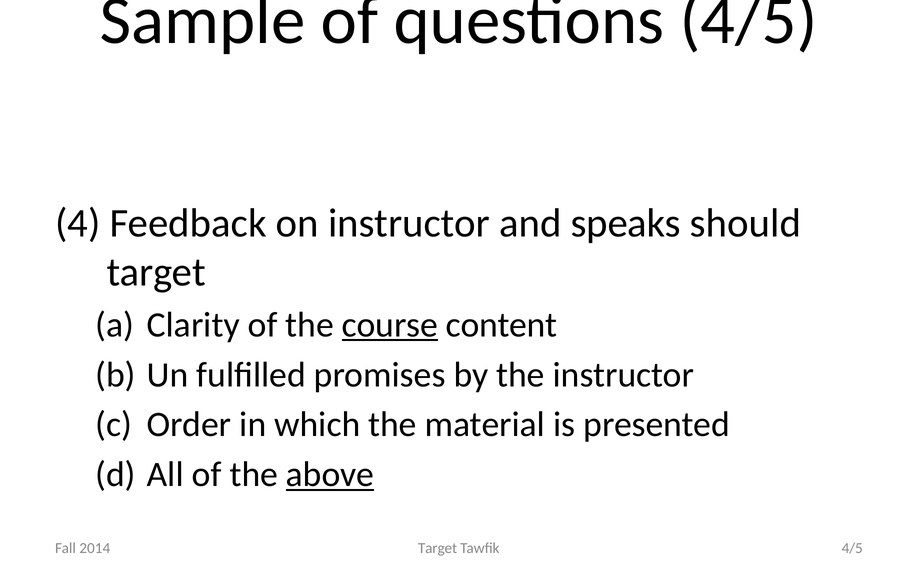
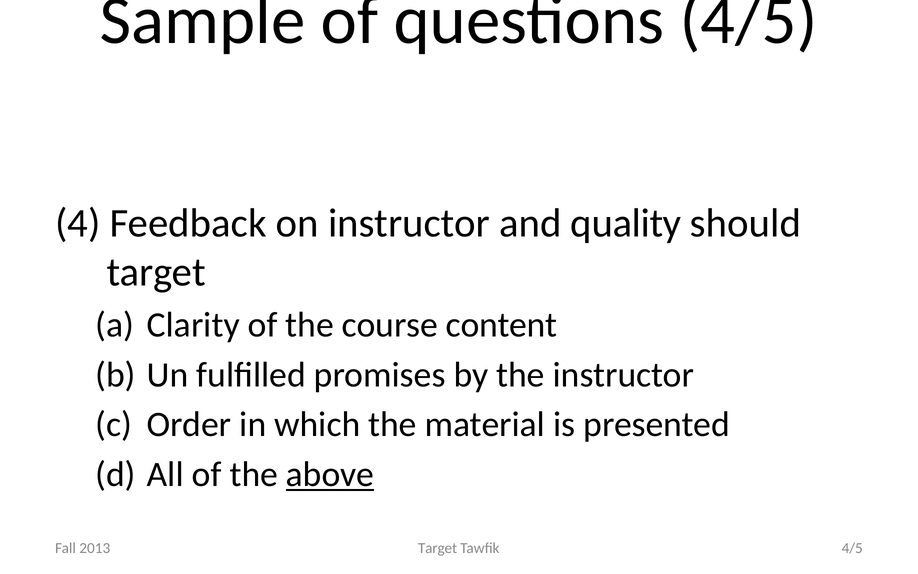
speaks: speaks -> quality (626, 223)
course underline: present -> none (390, 325)
2014: 2014 -> 2013 (95, 548)
